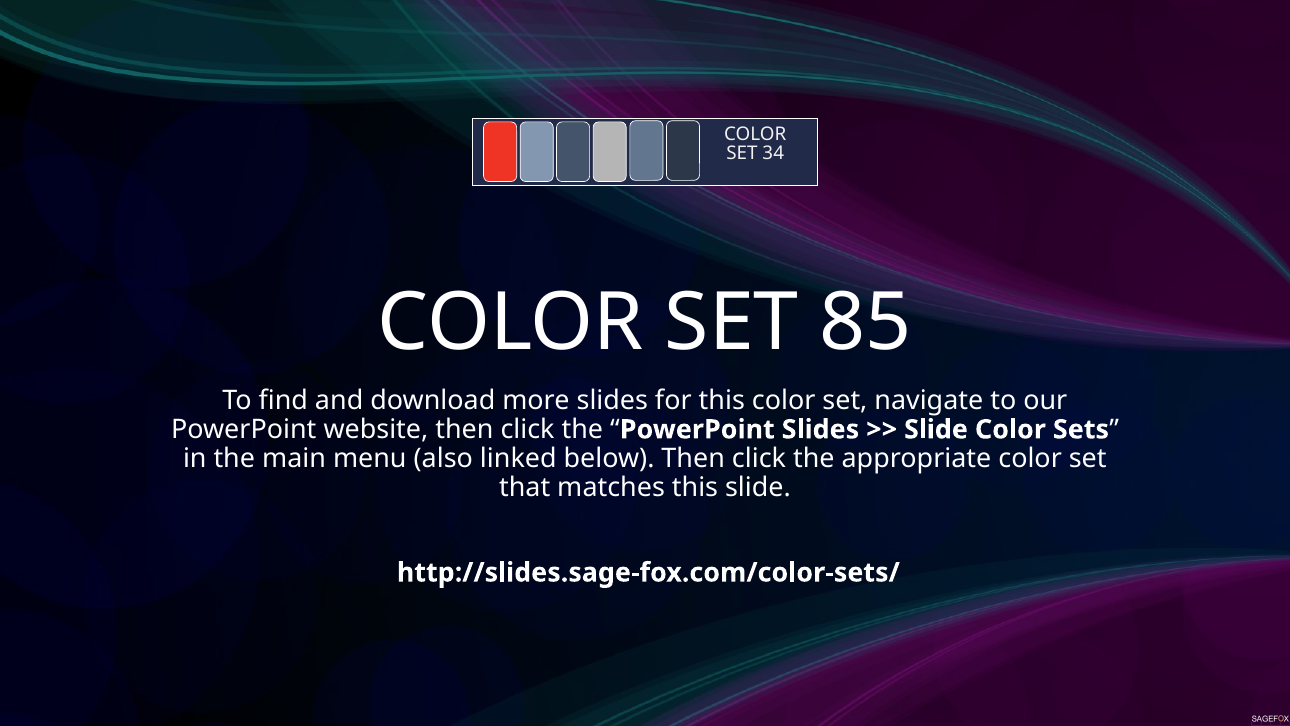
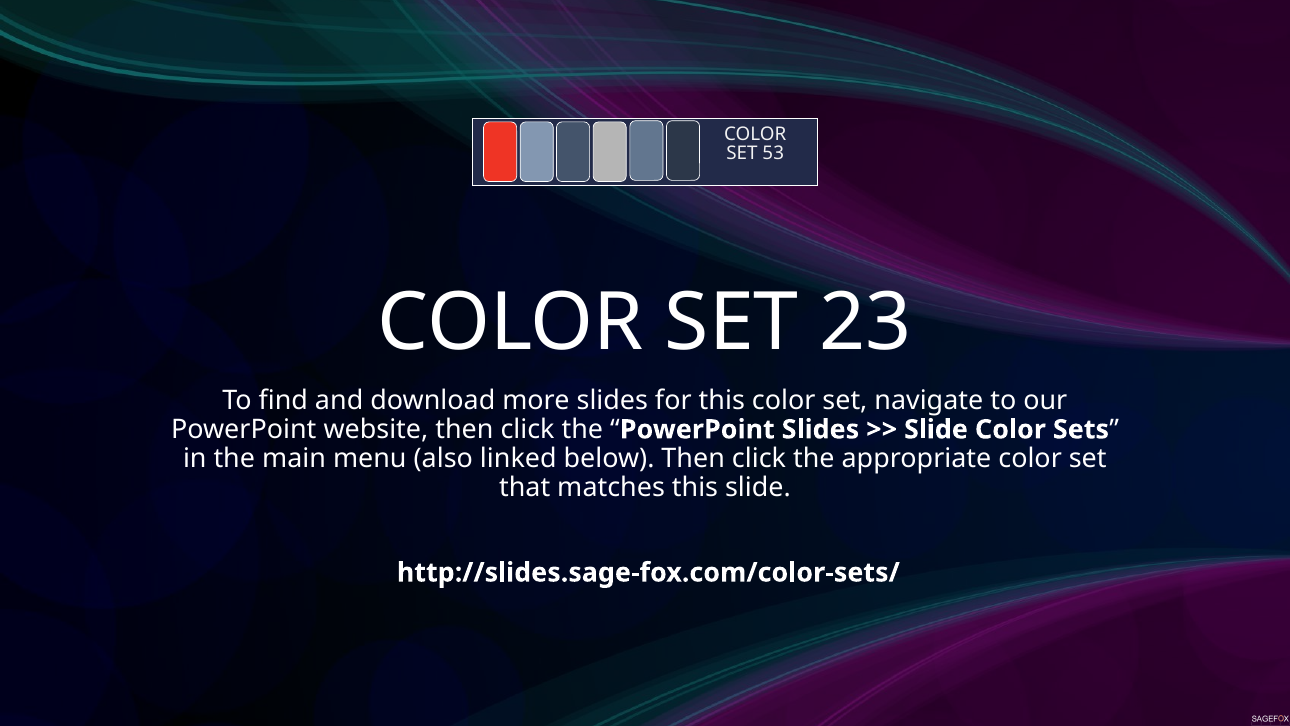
34: 34 -> 53 (773, 153)
85: 85 -> 23 (866, 322)
